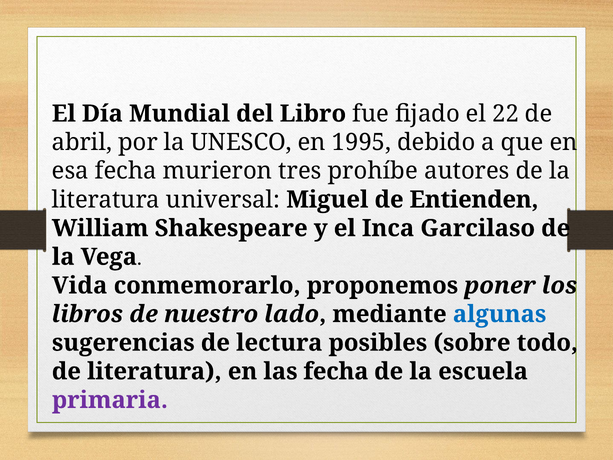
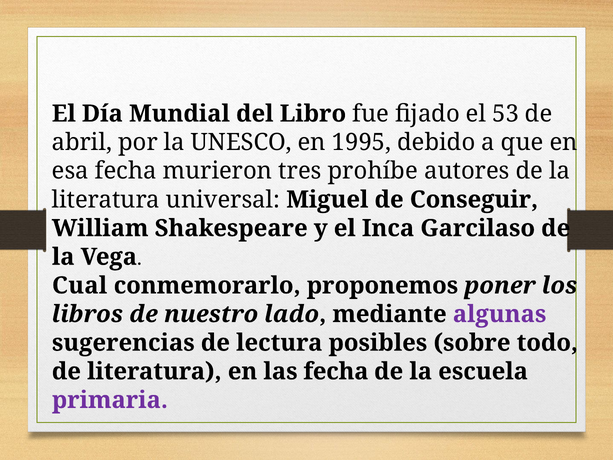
22: 22 -> 53 (506, 114)
Entienden: Entienden -> Conseguir (474, 200)
Vida: Vida -> Cual (80, 285)
algunas colour: blue -> purple (500, 314)
